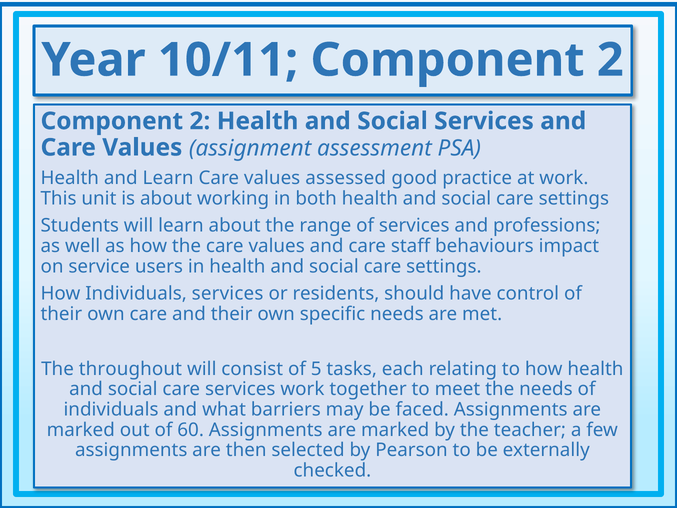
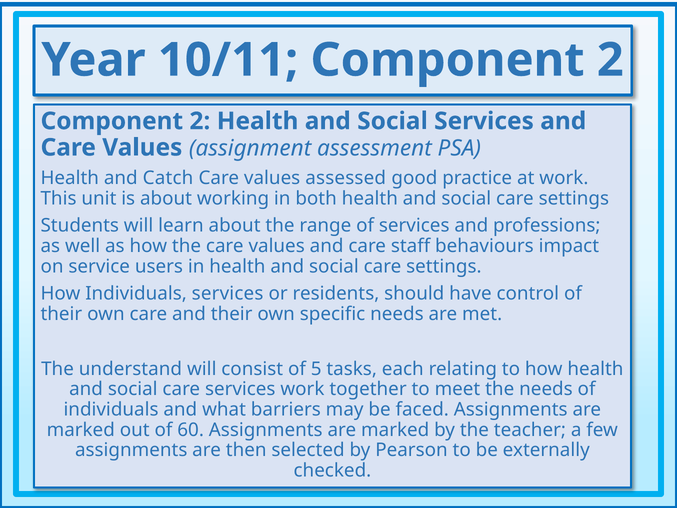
and Learn: Learn -> Catch (168, 178)
throughout: throughout -> understand (130, 369)
